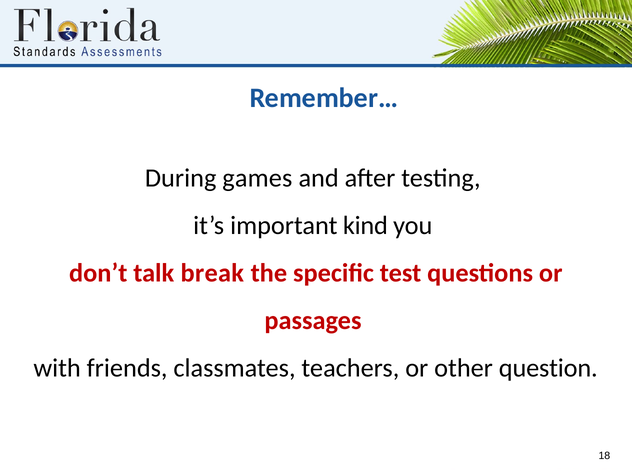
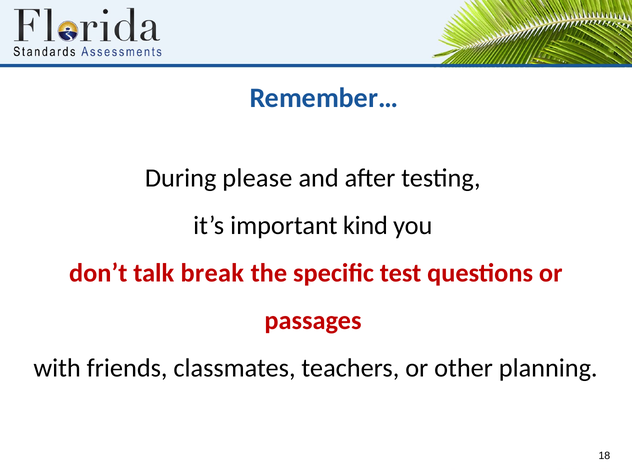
games: games -> please (257, 178)
question: question -> planning (548, 368)
